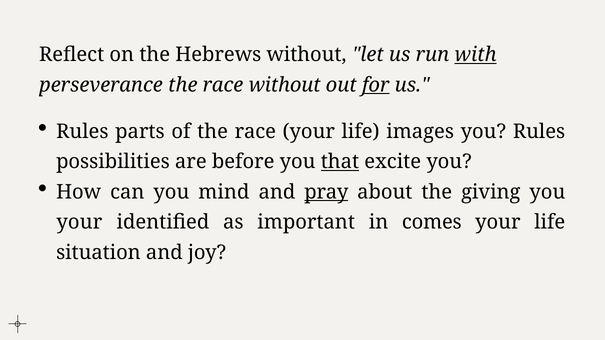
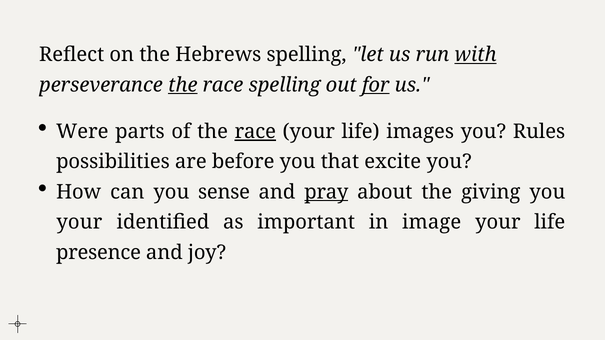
Hebrews without: without -> spelling (307, 55)
the underline: none -> present (183, 85)
race without: without -> spelling (285, 85)
Rules: Rules -> Were (82, 132)
race underline: none -> present (255, 132)
that underline: present -> none (340, 162)
mind: mind -> sense (224, 192)
comes: comes -> image (432, 222)
situation: situation -> presence (99, 253)
